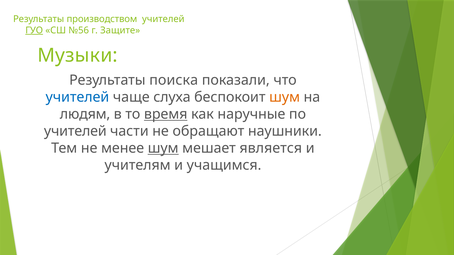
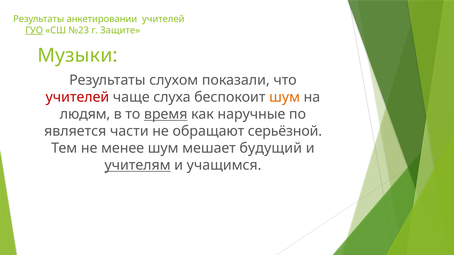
производством: производством -> анкетировании (102, 19)
№56: №56 -> №23 (79, 30)
поиска: поиска -> слухом (174, 80)
учителей colour: blue -> red (77, 97)
учителей: учителей -> является (75, 131)
наушники: наушники -> серьёзной (285, 131)
шум underline: present -> none (163, 148)
является: является -> будущий (271, 148)
учителям underline: none -> present (138, 166)
